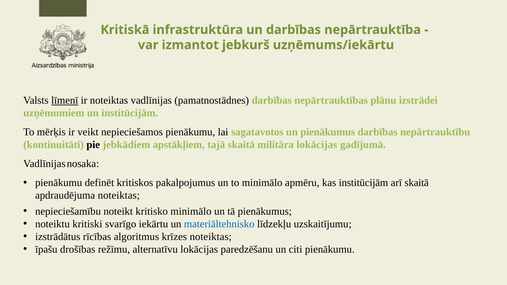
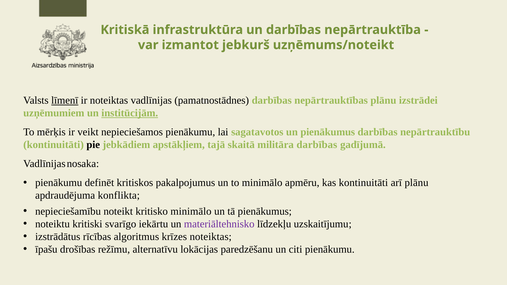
uzņēmums/iekārtu: uzņēmums/iekārtu -> uzņēmums/noteikt (334, 45)
institūcijām underline: none -> present (130, 113)
militāra lokācijas: lokācijas -> darbības (317, 145)
kas institūcijām: institūcijām -> kontinuitāti (363, 183)
arī skaitā: skaitā -> plānu (417, 183)
apdraudējuma noteiktas: noteiktas -> konflikta (119, 196)
materiāltehnisko colour: blue -> purple (219, 224)
